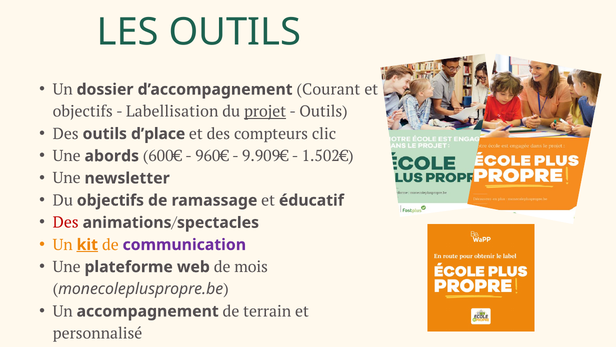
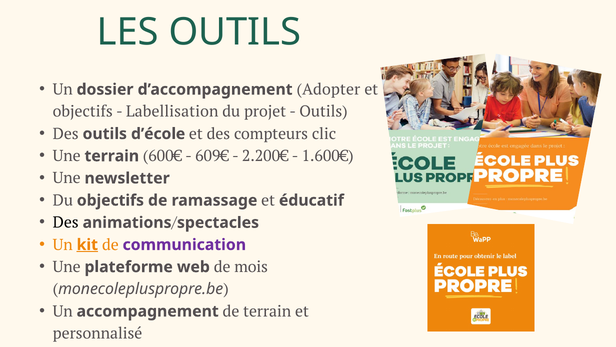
Courant: Courant -> Adopter (328, 89)
projet underline: present -> none (265, 112)
d’place: d’place -> d’école (158, 134)
Une abords: abords -> terrain (112, 156)
960€: 960€ -> 609€ (212, 156)
9.909€: 9.909€ -> 2.200€ (265, 156)
1.502€: 1.502€ -> 1.600€ (328, 156)
Des colour: red -> black (66, 222)
